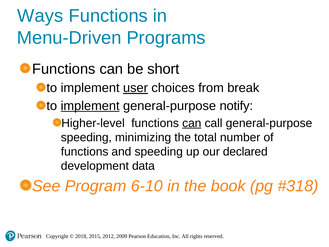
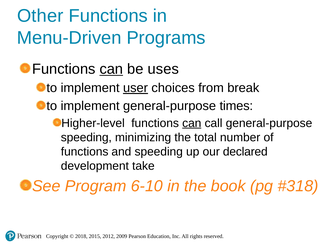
Ways: Ways -> Other (40, 16)
can underline: none -> present (111, 69)
short: short -> uses (163, 69)
implement underline: present -> none (90, 106)
notify: notify -> times (236, 106)
data: data -> take (143, 166)
